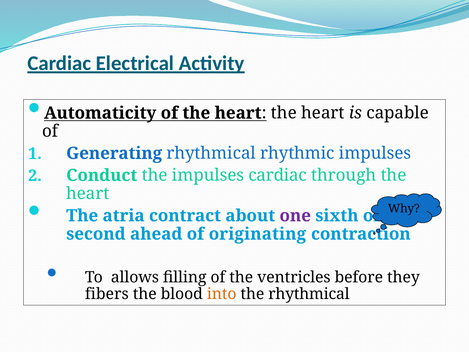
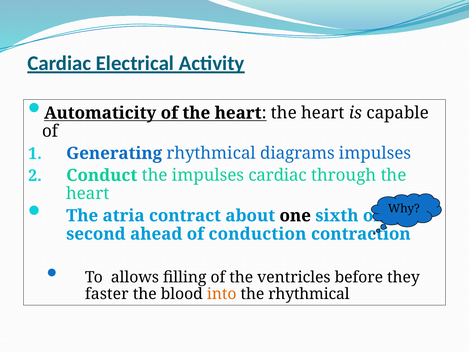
rhythmic: rhythmic -> diagrams (297, 153)
one colour: purple -> black (295, 216)
originating: originating -> conduction (257, 234)
fibers: fibers -> faster (107, 294)
